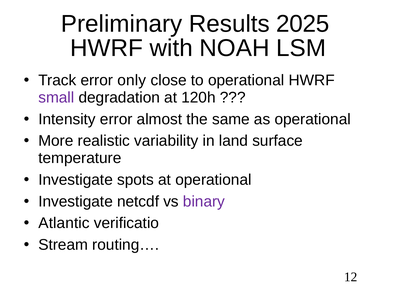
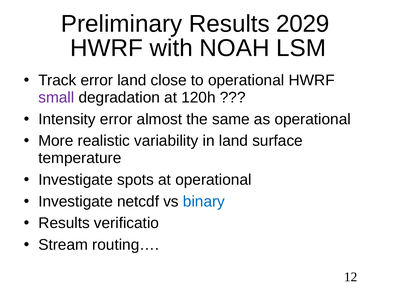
2025: 2025 -> 2029 (303, 24)
error only: only -> land (132, 80)
binary colour: purple -> blue (204, 201)
Atlantic: Atlantic -> Results (64, 223)
